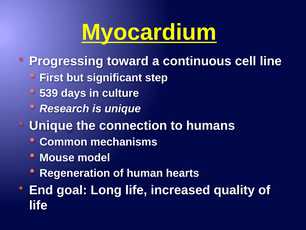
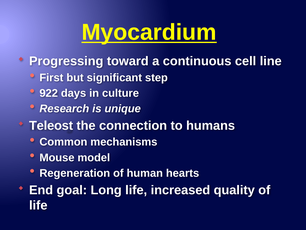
539: 539 -> 922 (49, 93)
Unique: Unique -> Teleost (51, 125)
